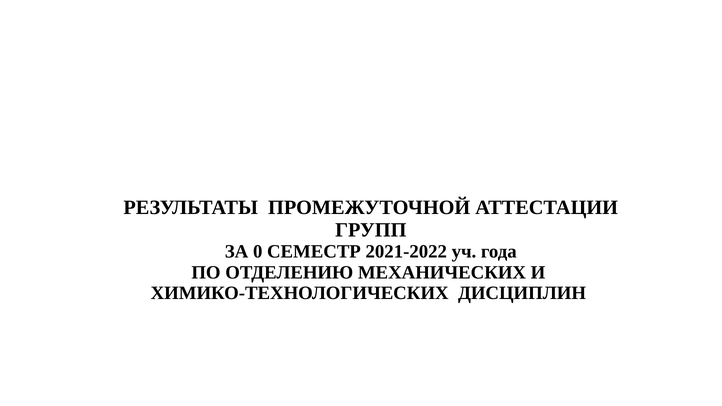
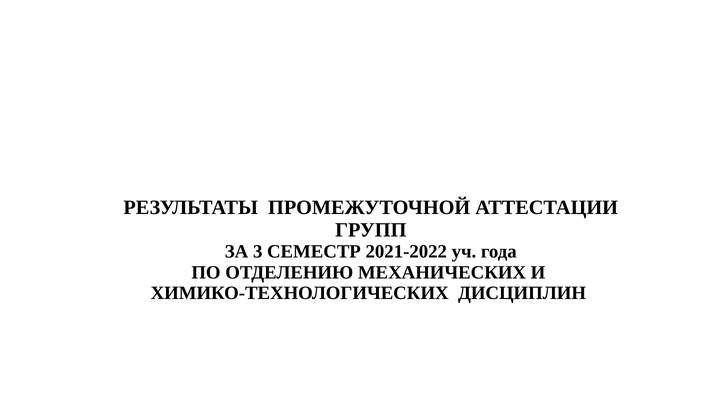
0: 0 -> 3 (258, 252)
